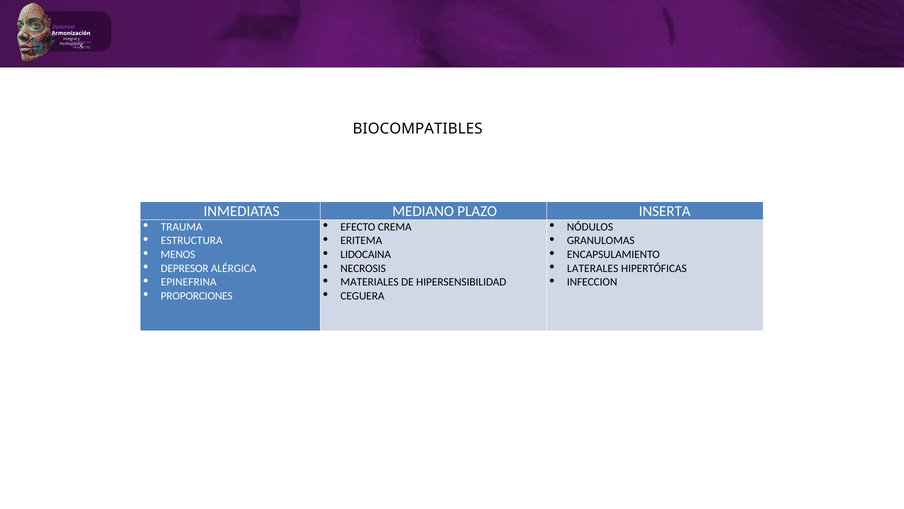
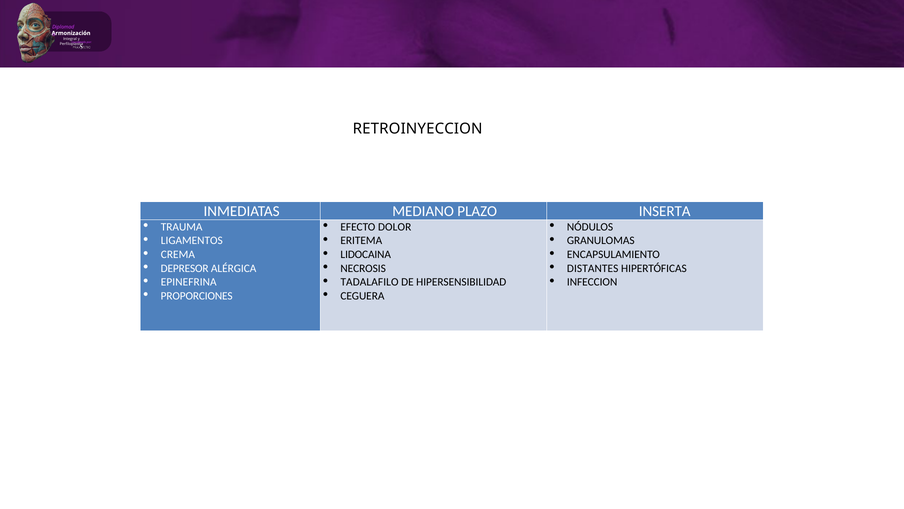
BIOCOMPATIBLES: BIOCOMPATIBLES -> RETROINYECCION (418, 129)
CREMA: CREMA -> DOLOR (395, 227)
ESTRUCTURA: ESTRUCTURA -> LIGAMENTOS (192, 240)
MENOS: MENOS -> CREMA (178, 254)
LATERALES: LATERALES -> DISTANTES (593, 268)
MATERIALES: MATERIALES -> TADALAFILO (370, 282)
